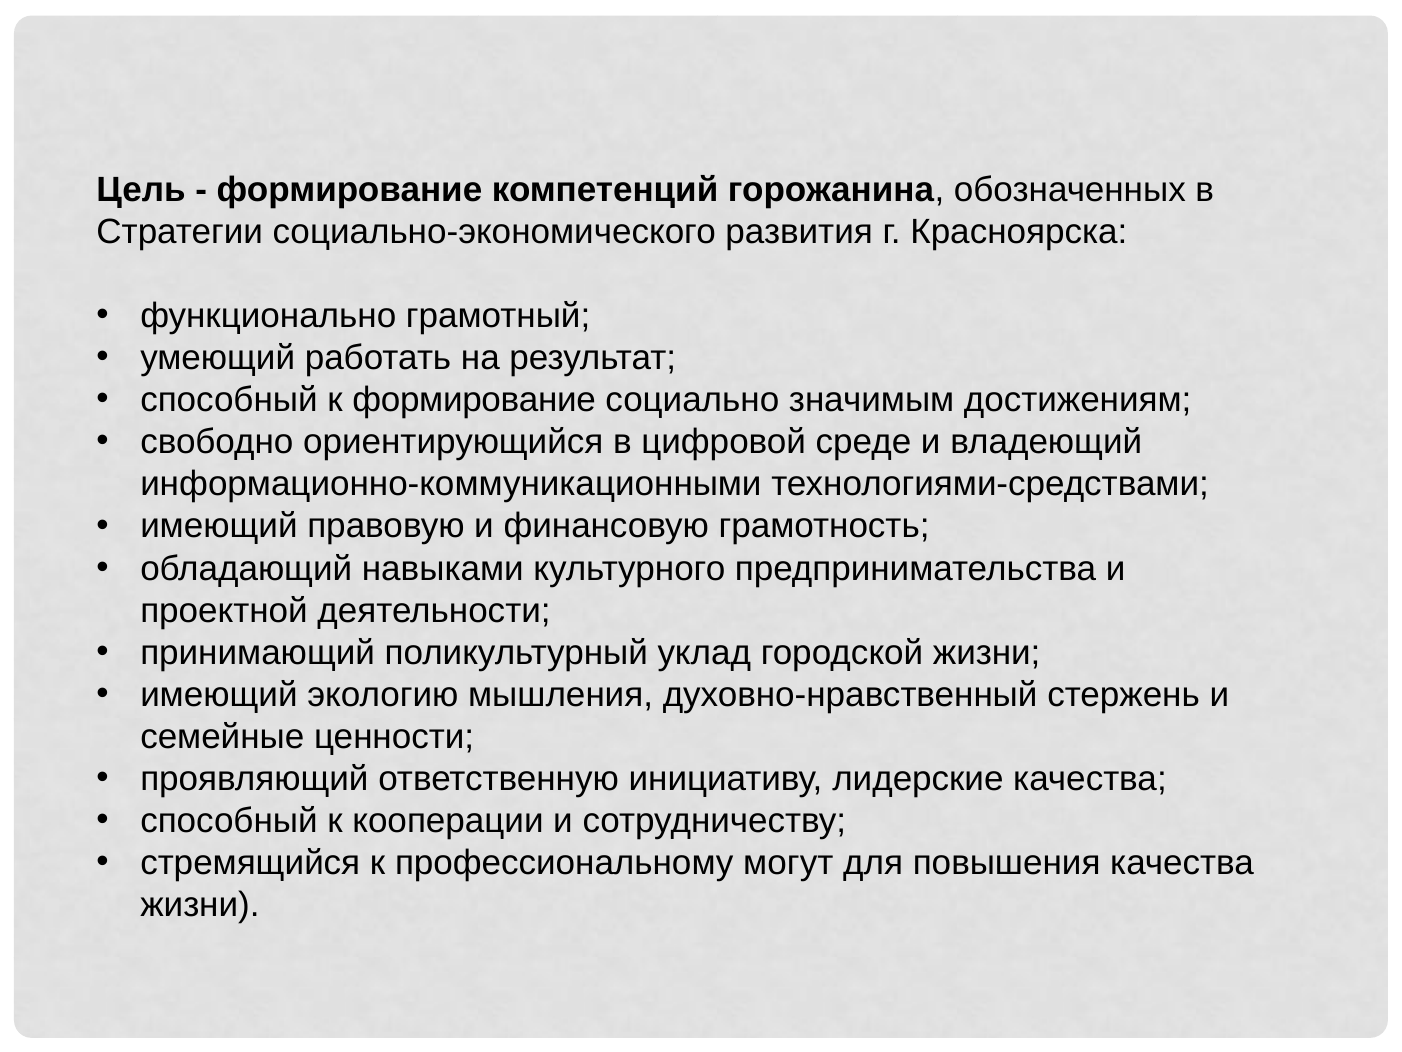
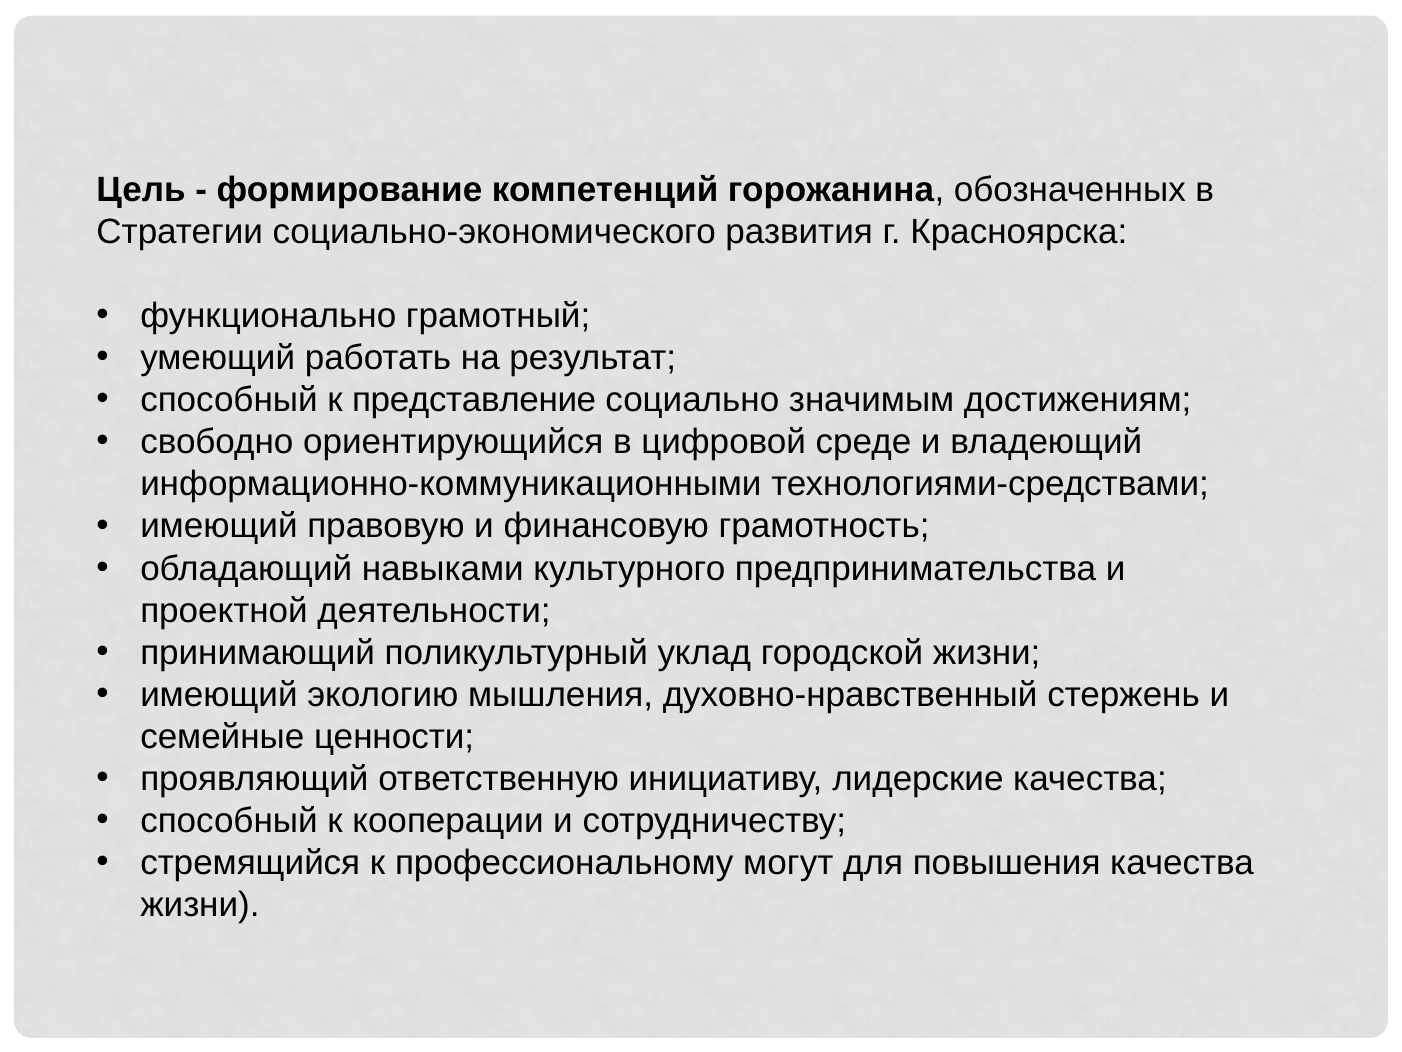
к формирование: формирование -> представление (474, 400)
